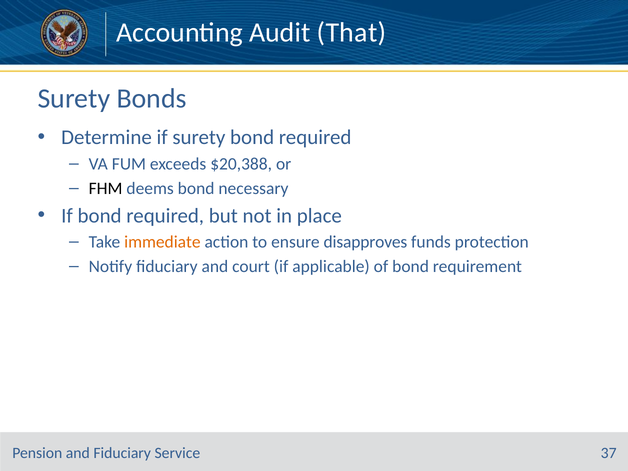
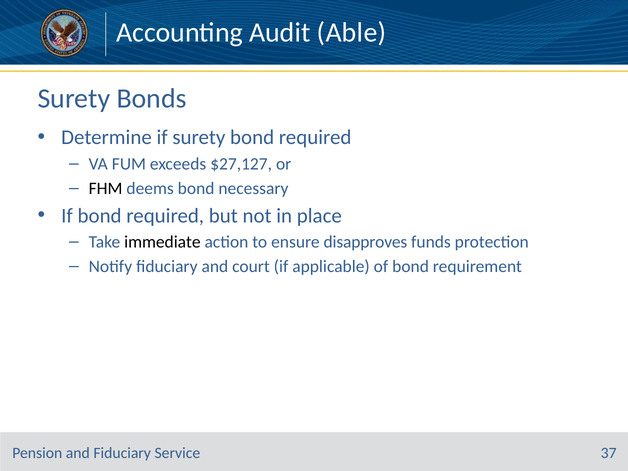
That: That -> Able (351, 32)
$20,388: $20,388 -> $27,127 (241, 164)
immediate colour: orange -> black (162, 242)
